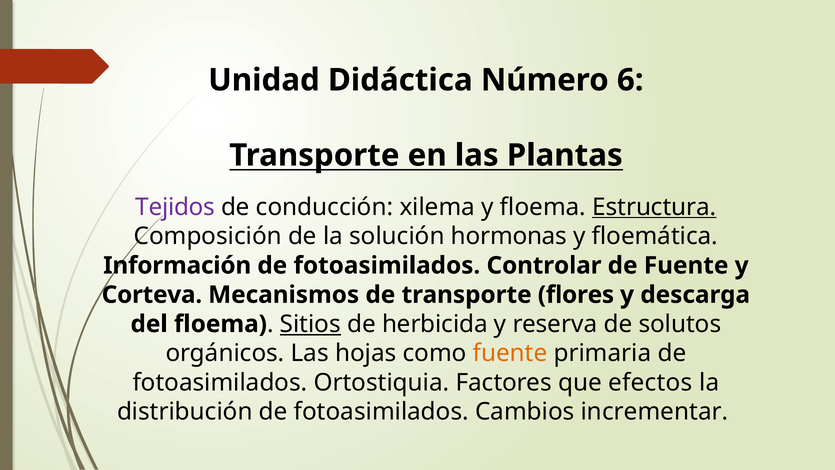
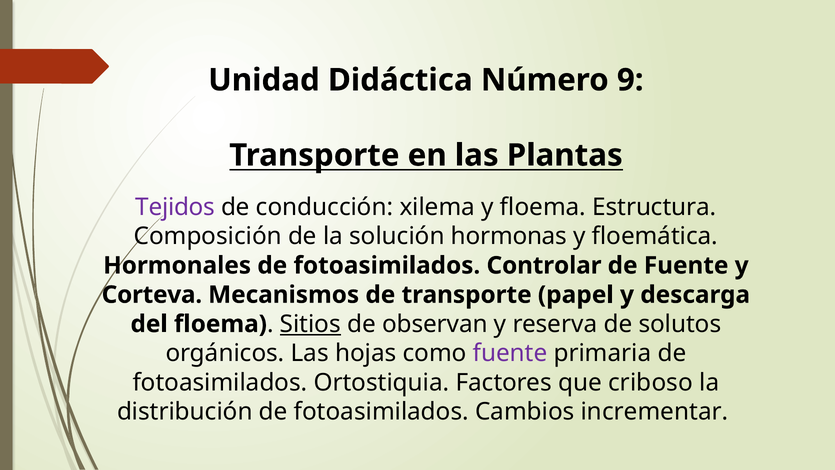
6: 6 -> 9 (630, 80)
Estructura underline: present -> none (654, 207)
Información: Información -> Hormonales (177, 265)
flores: flores -> papel (576, 295)
herbicida: herbicida -> observan (435, 324)
fuente colour: orange -> purple (510, 353)
efectos: efectos -> criboso (651, 382)
